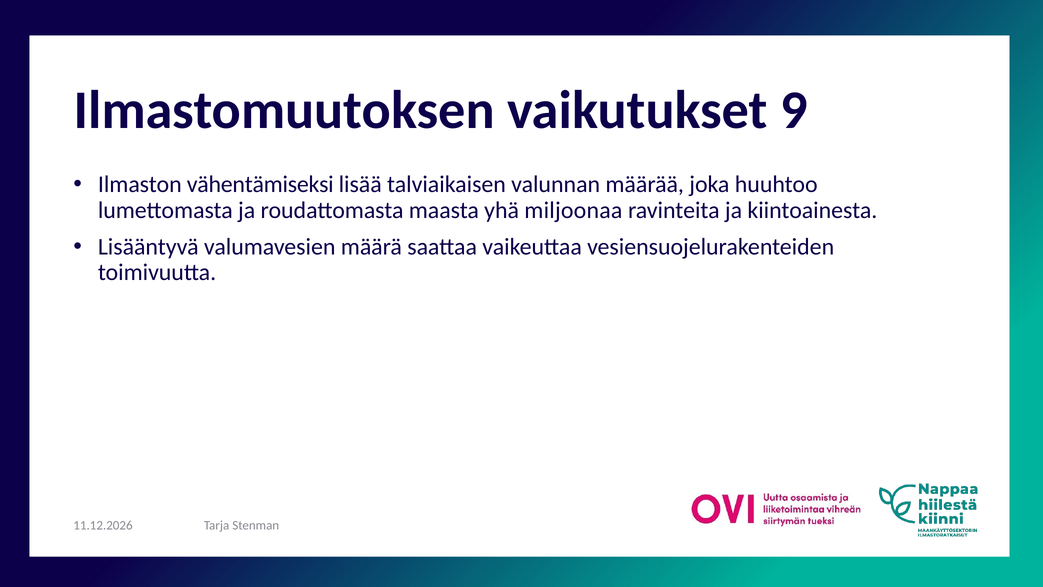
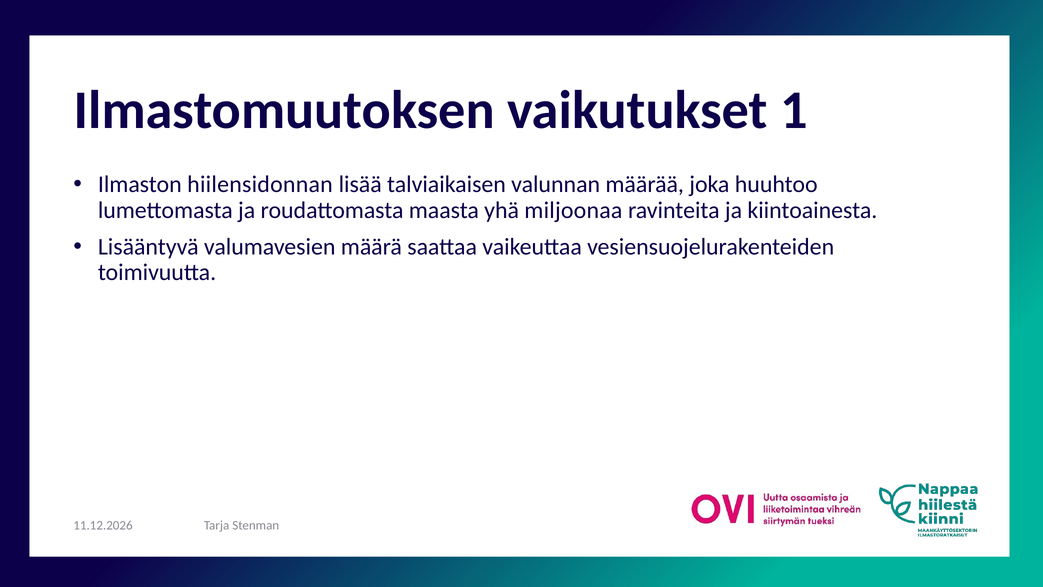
9: 9 -> 1 (794, 110)
vähentämiseksi: vähentämiseksi -> hiilensidonnan (260, 184)
